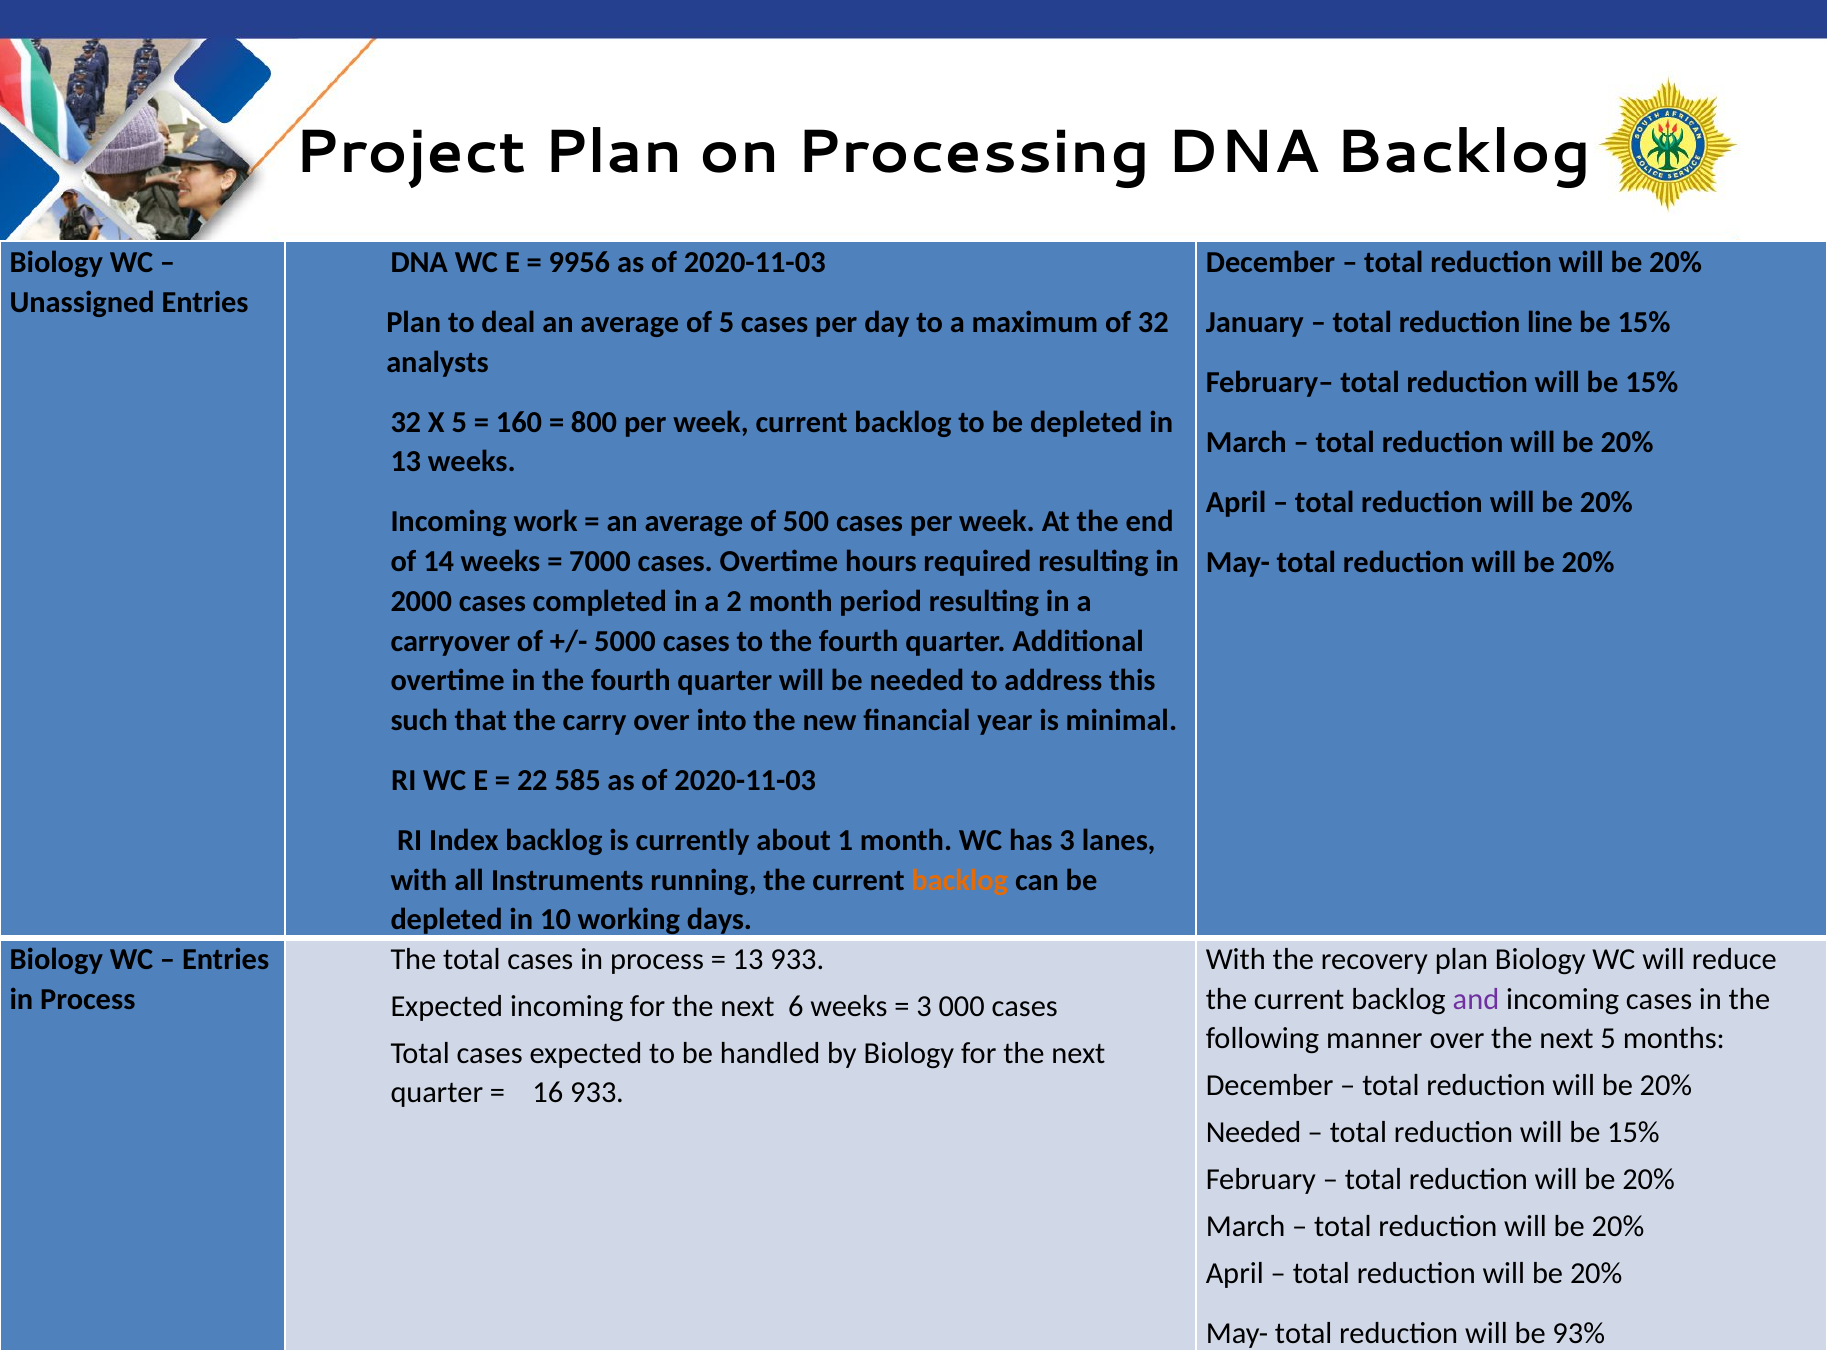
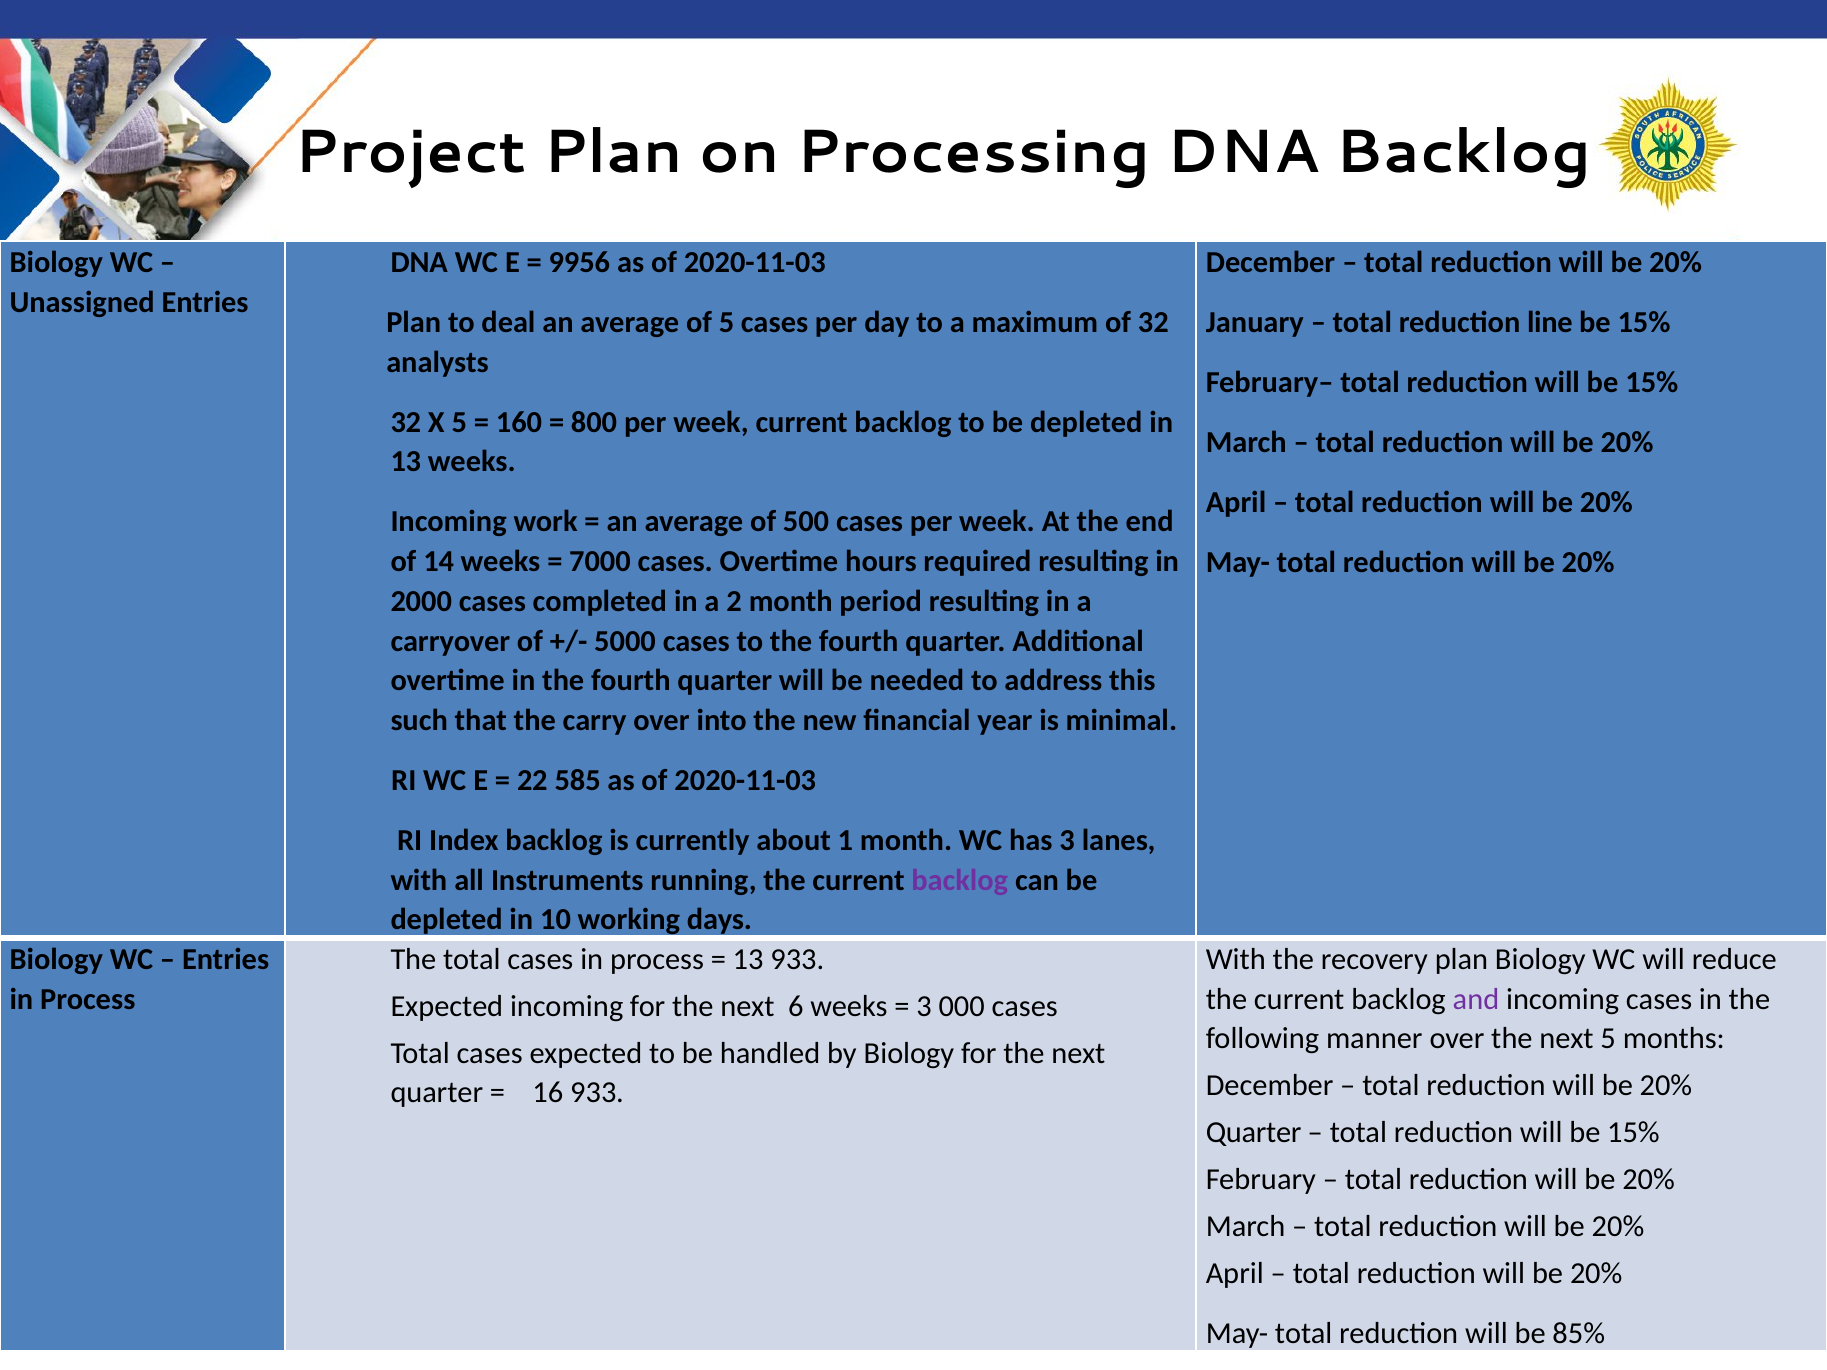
backlog colour: orange -> purple (960, 880)
Needed: Needed -> Quarter (1254, 1133)
93%: 93% -> 85% (1579, 1333)
